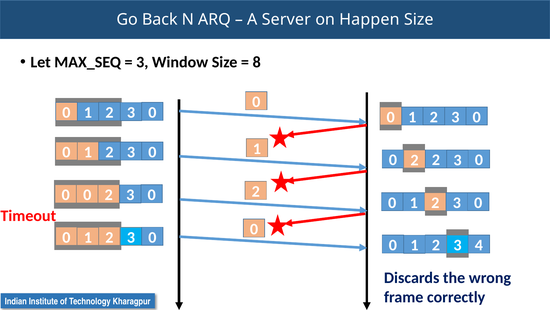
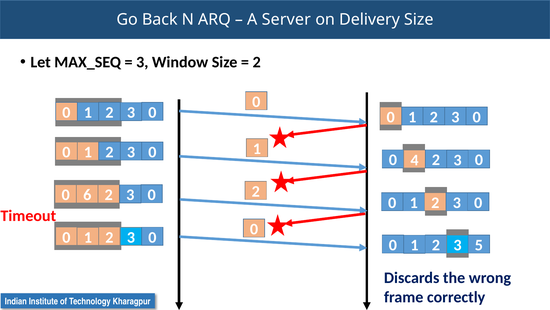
Happen: Happen -> Delivery (369, 19)
8: 8 -> 2 (257, 62)
2: 2 -> 4 (414, 160)
0: 0 -> 6 (87, 195)
4: 4 -> 5 (479, 245)
